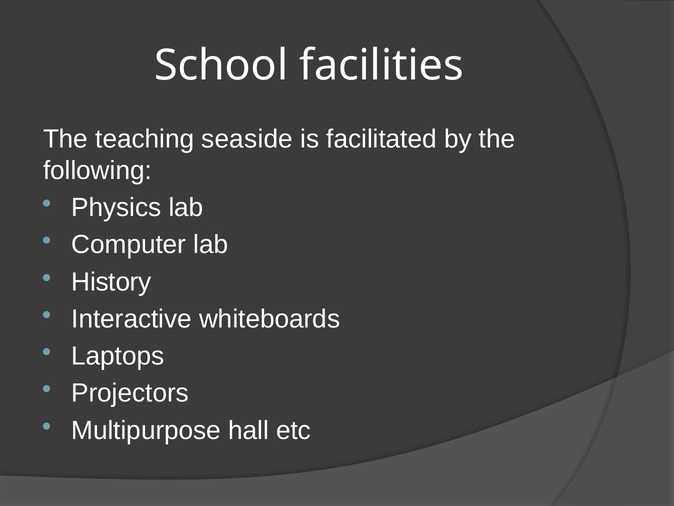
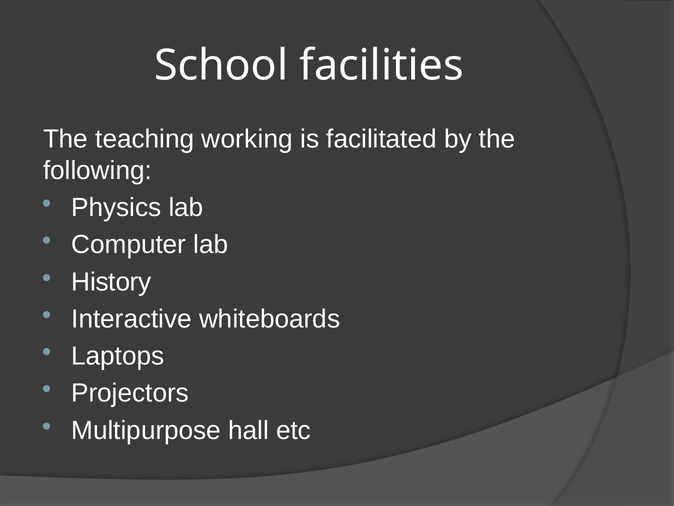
seaside: seaside -> working (247, 139)
